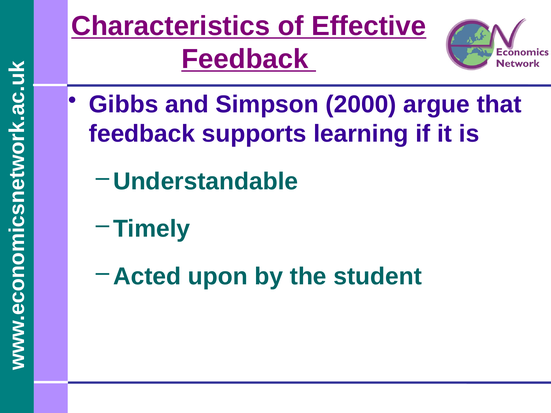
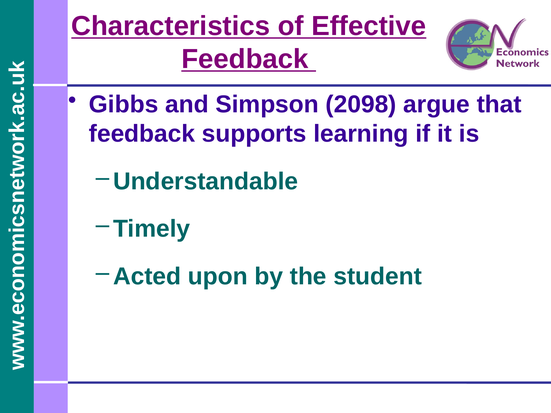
2000: 2000 -> 2098 (361, 105)
